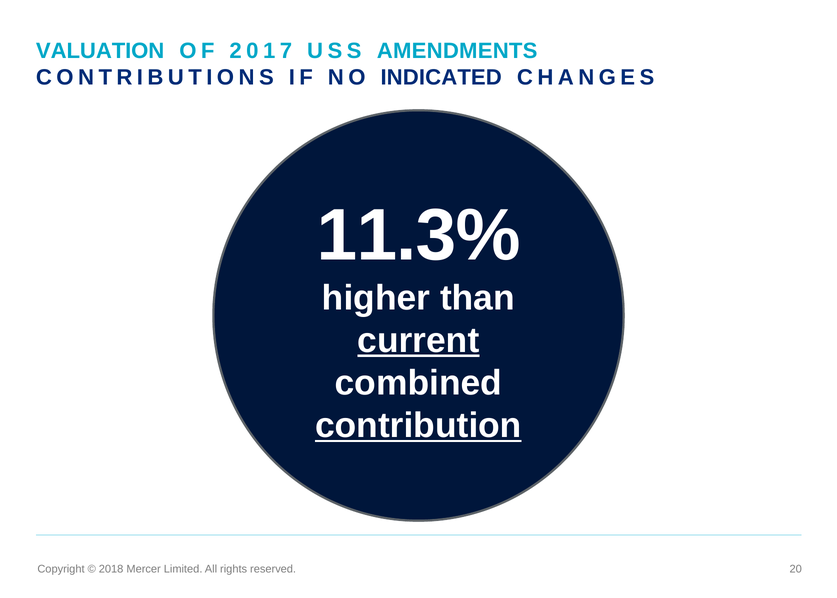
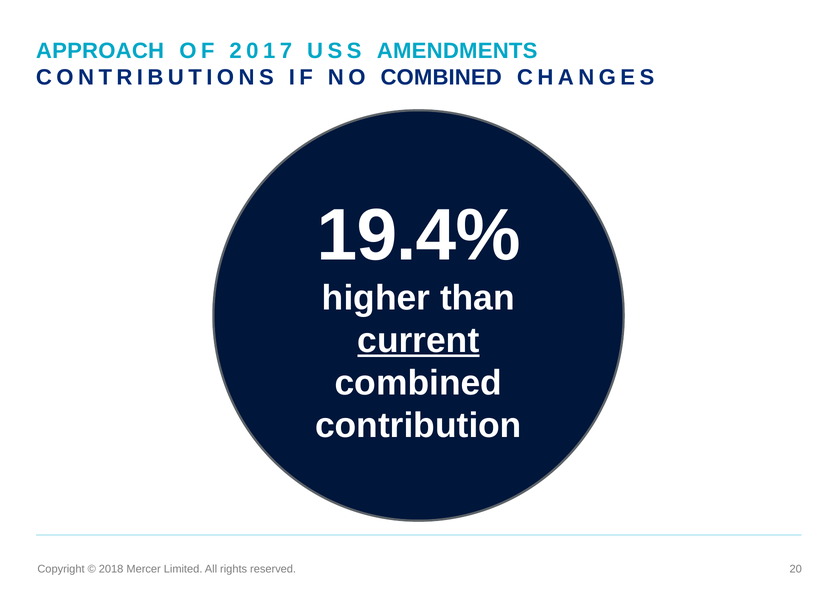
VALUATION: VALUATION -> APPROACH (100, 51)
NO INDICATED: INDICATED -> COMBINED (441, 77)
11.3%: 11.3% -> 19.4% (419, 235)
contribution underline: present -> none (418, 425)
